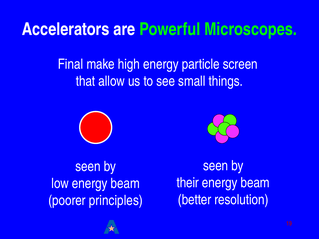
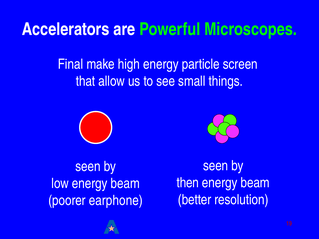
their: their -> then (188, 183)
principles: principles -> earphone (116, 201)
